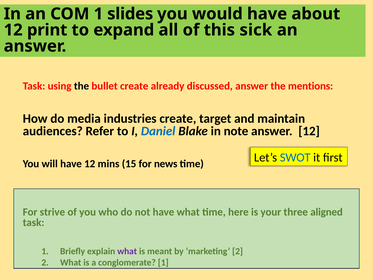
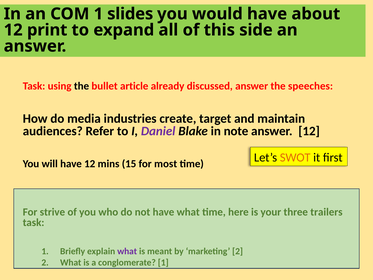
sick: sick -> side (256, 30)
bullet create: create -> article (134, 86)
mentions: mentions -> speeches (311, 86)
Daniel colour: blue -> purple (158, 131)
SWOT colour: blue -> orange (295, 157)
news: news -> most (166, 164)
aligned: aligned -> trailers (326, 212)
